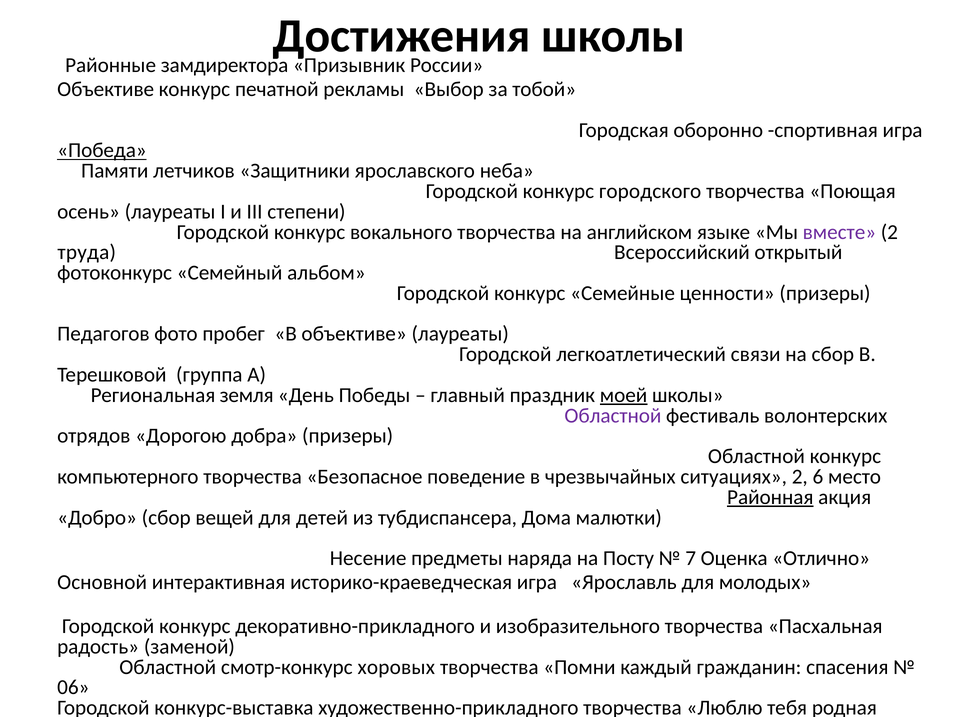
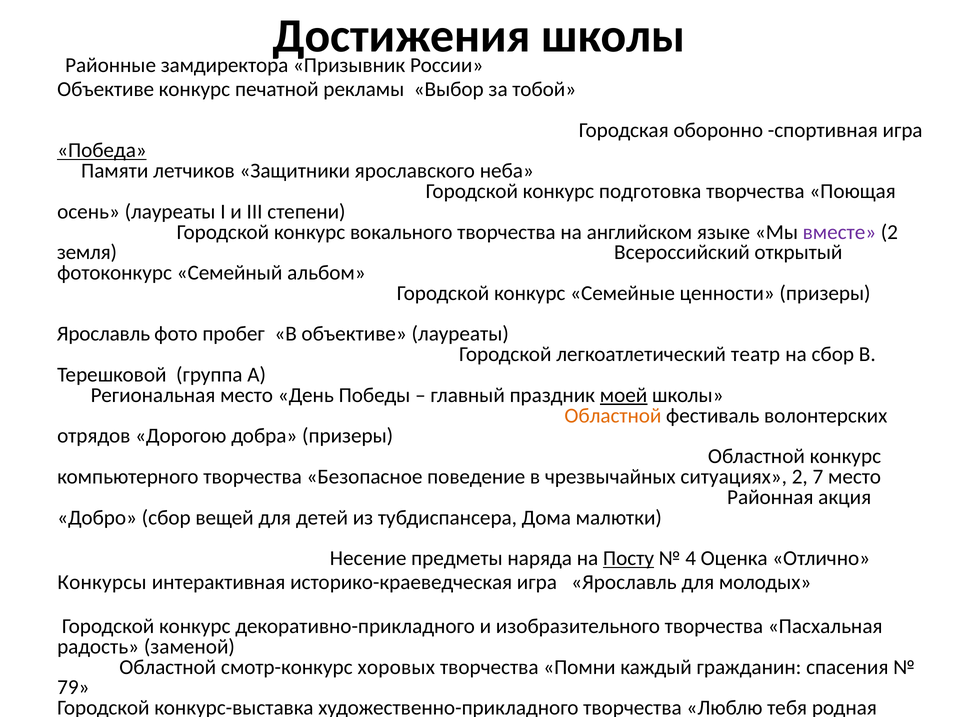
городского: городского -> подготовка (650, 191)
труда: труда -> земля (87, 252)
Педагогов: Педагогов -> Ярославль (103, 334)
связи: связи -> театр (756, 354)
Региональная земля: земля -> место (247, 395)
Областной colour: purple -> orange (613, 416)
6: 6 -> 7 (818, 477)
Районная underline: present -> none (770, 497)
Посту underline: none -> present (628, 558)
7: 7 -> 4 (691, 558)
Основной: Основной -> Конкурсы (102, 582)
06: 06 -> 79 (73, 687)
